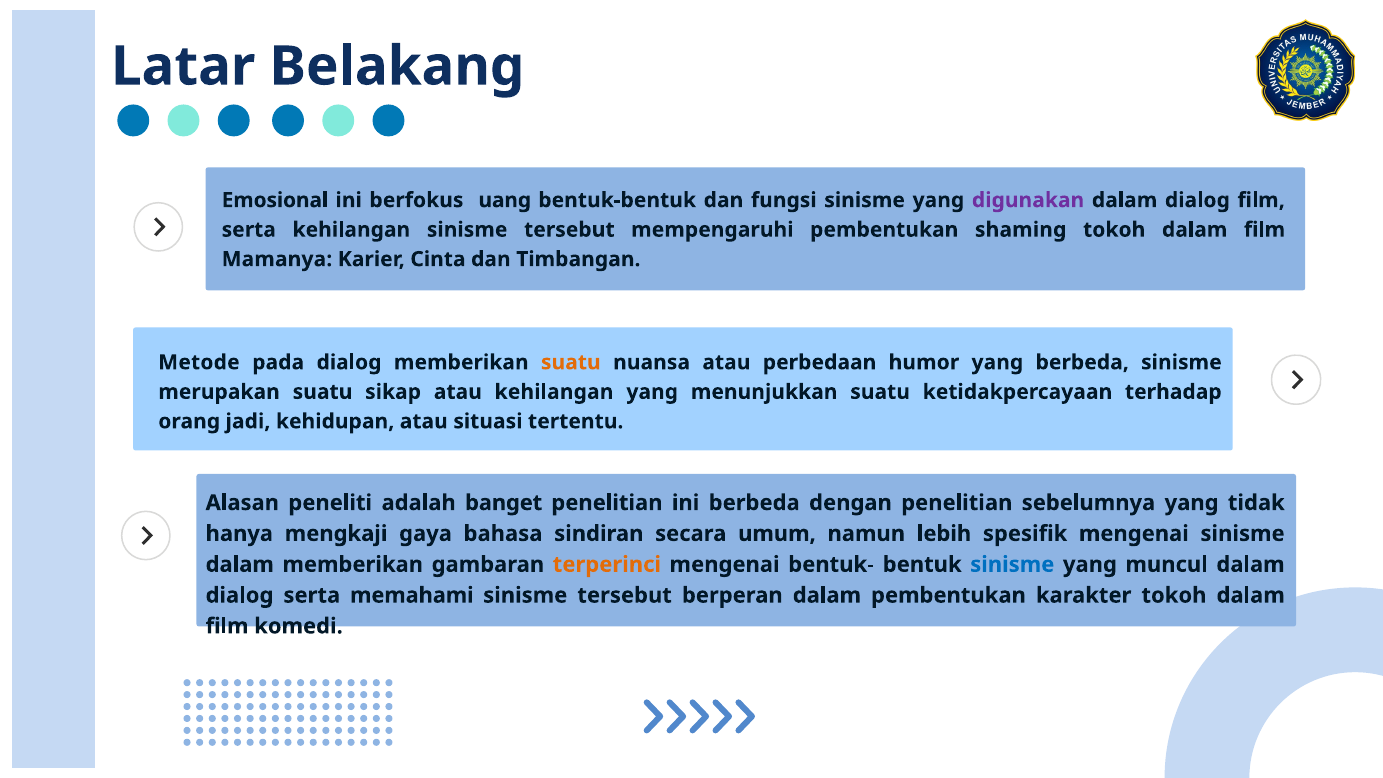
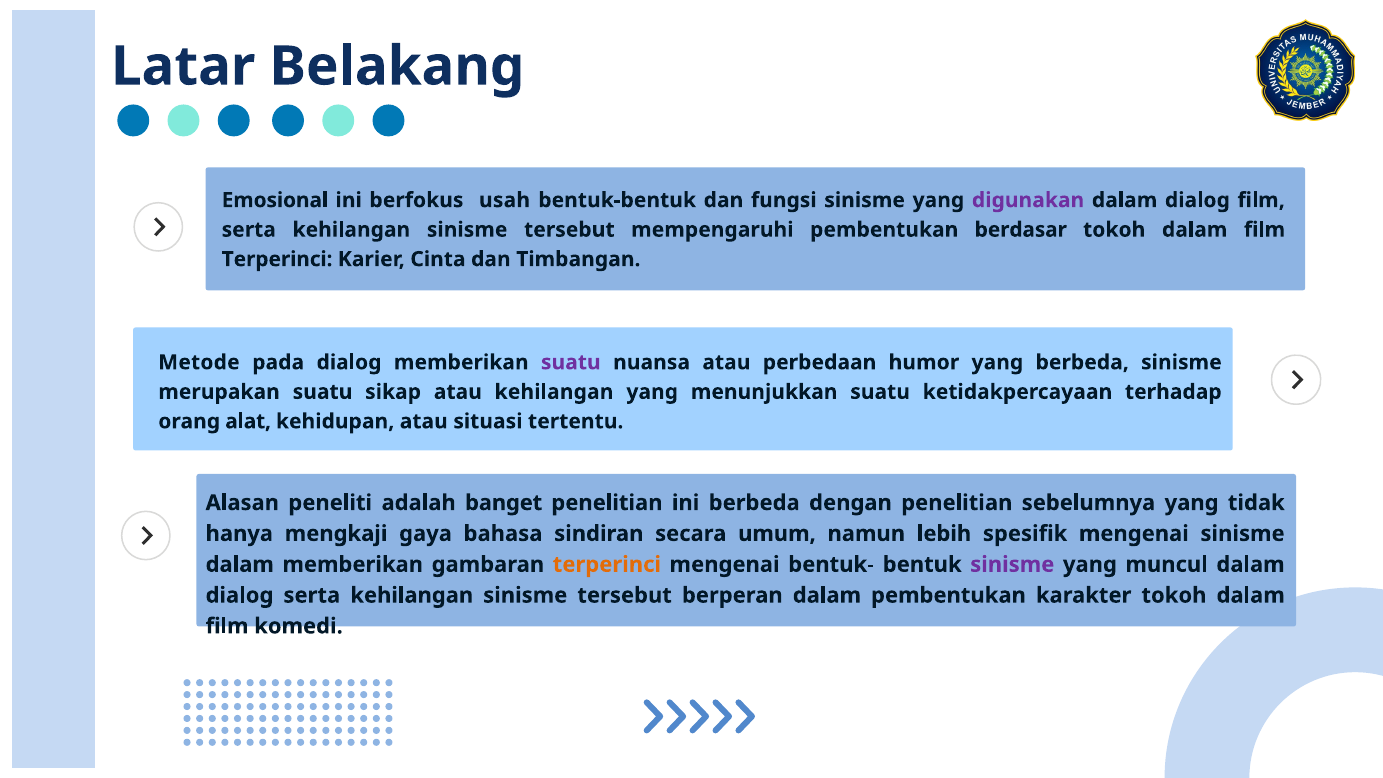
uang: uang -> usah (505, 200)
shaming: shaming -> berdasar (1021, 230)
Mamanya: Mamanya -> Terperinci (277, 259)
suatu colour: orange -> purple (571, 362)
jadi: jadi -> alat (248, 421)
sinisme colour: blue -> purple (1012, 564)
dialog serta memahami: memahami -> kehilangan (412, 595)
